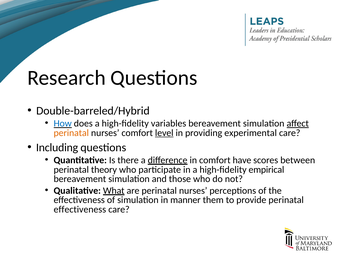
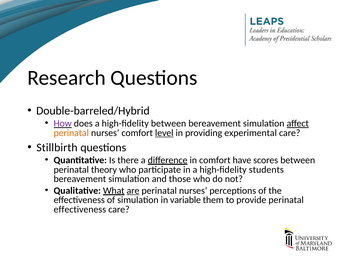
How colour: blue -> purple (63, 123)
high-fidelity variables: variables -> between (169, 123)
Including: Including -> Stillbirth (57, 147)
empirical: empirical -> students (266, 169)
are underline: none -> present (133, 190)
manner: manner -> variable (185, 200)
